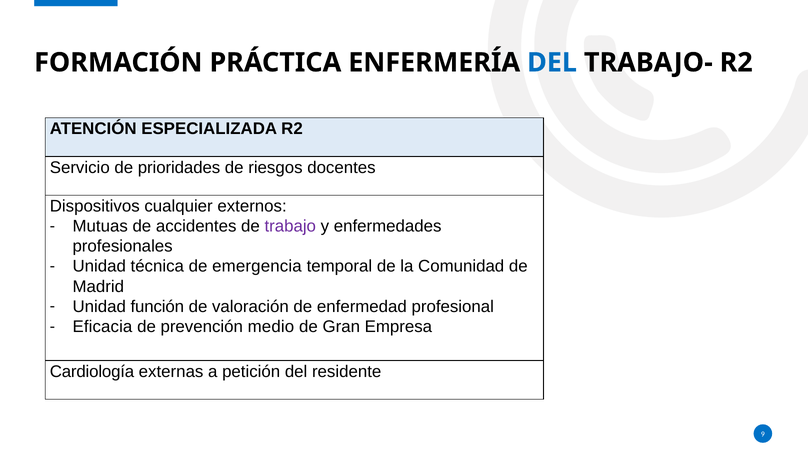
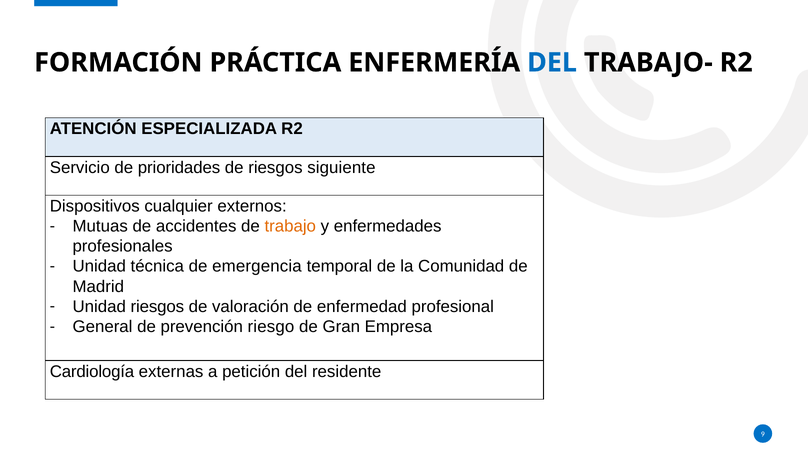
docentes: docentes -> siguiente (341, 168)
trabajo colour: purple -> orange (290, 227)
Unidad función: función -> riesgos (157, 307)
Eficacia: Eficacia -> General (103, 327)
medio: medio -> riesgo (271, 327)
